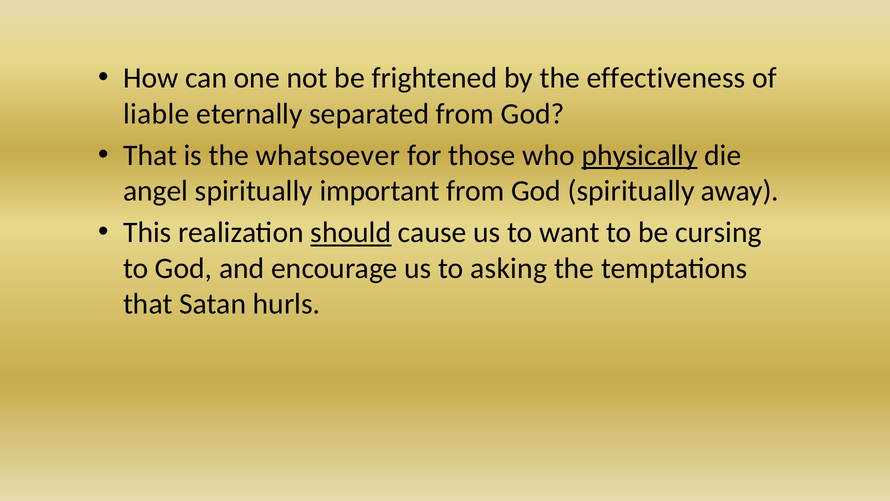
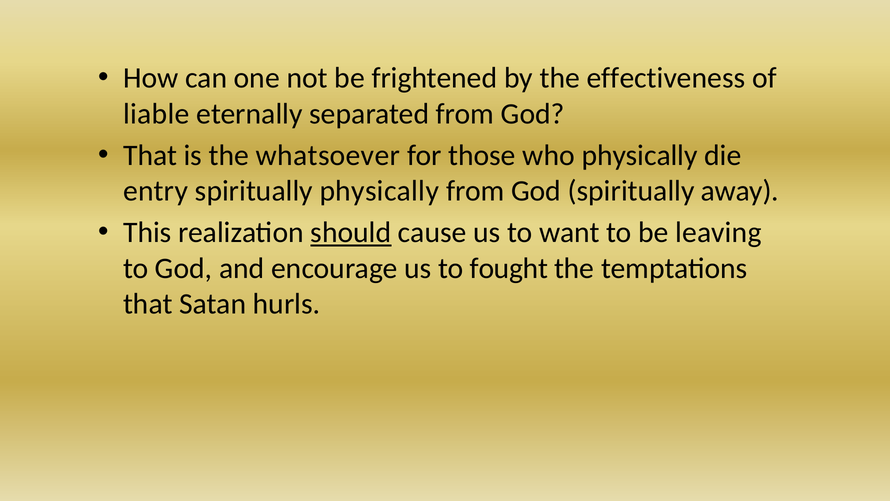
physically underline: present -> none (640, 155)
angel: angel -> entry (156, 191)
spiritually important: important -> physically (379, 191)
cursing: cursing -> leaving (718, 232)
asking: asking -> fought (509, 268)
